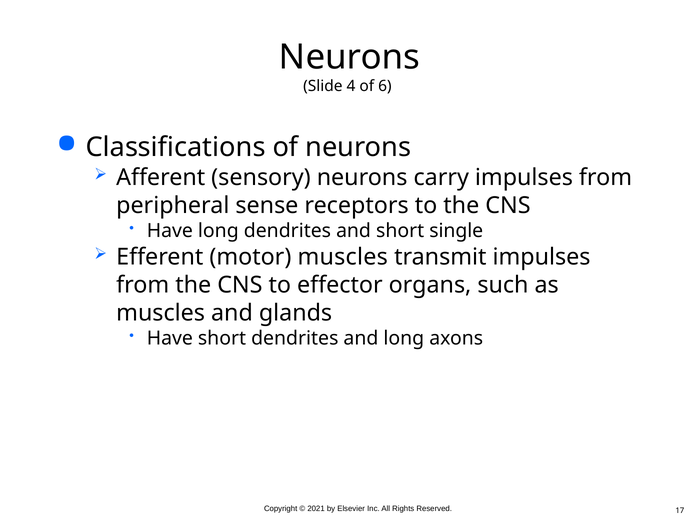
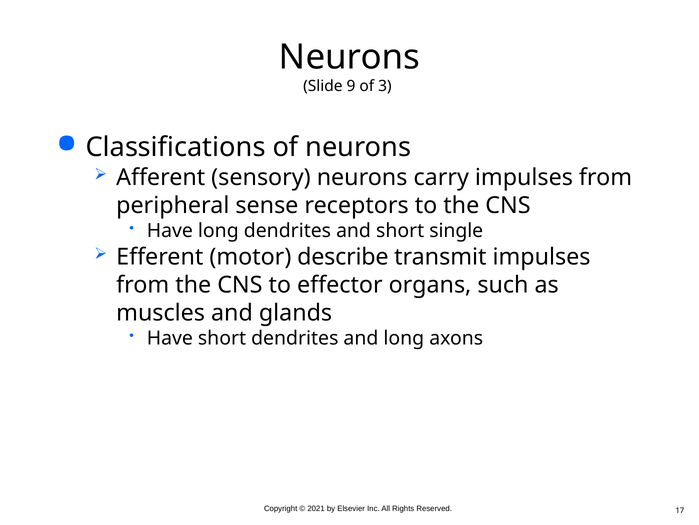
4: 4 -> 9 (351, 86)
6: 6 -> 3 (385, 86)
motor muscles: muscles -> describe (343, 256)
